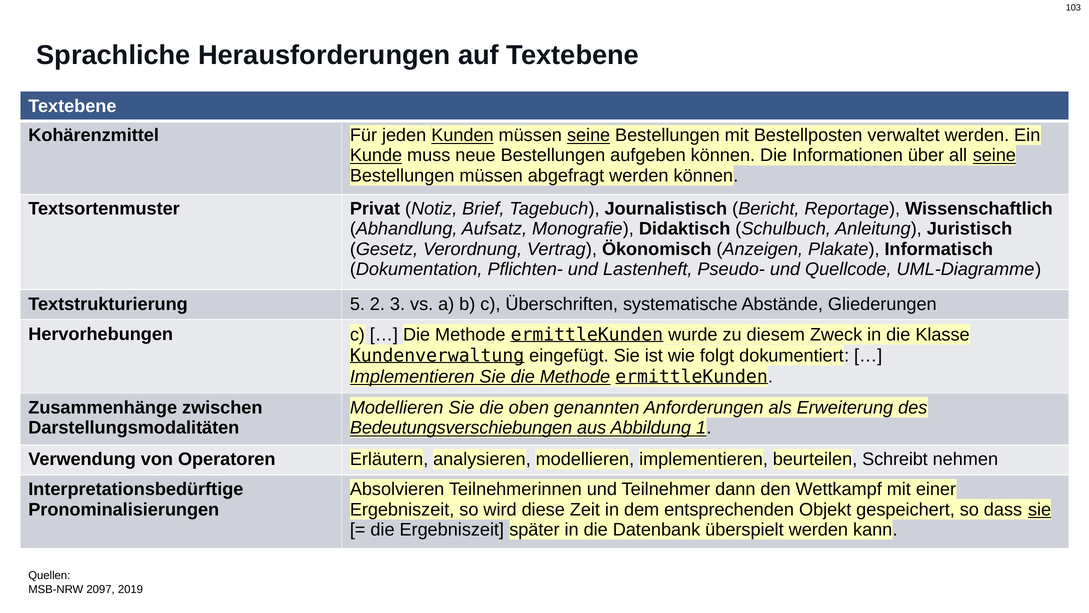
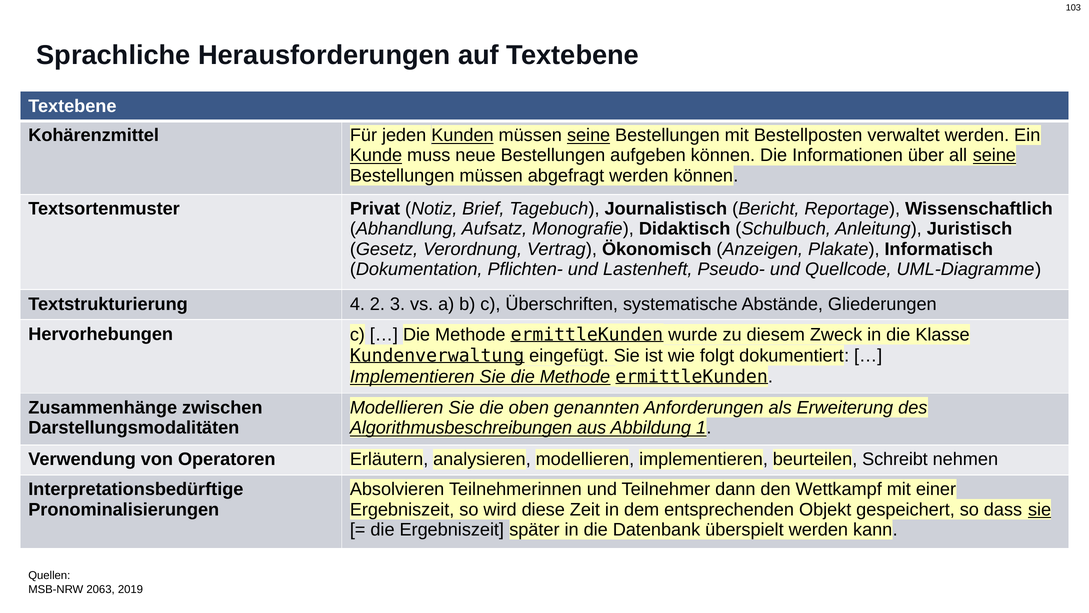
5: 5 -> 4 (357, 304)
Bedeutungsverschiebungen: Bedeutungsverschiebungen -> Algorithmusbeschreibungen (461, 428)
2097: 2097 -> 2063 (101, 589)
